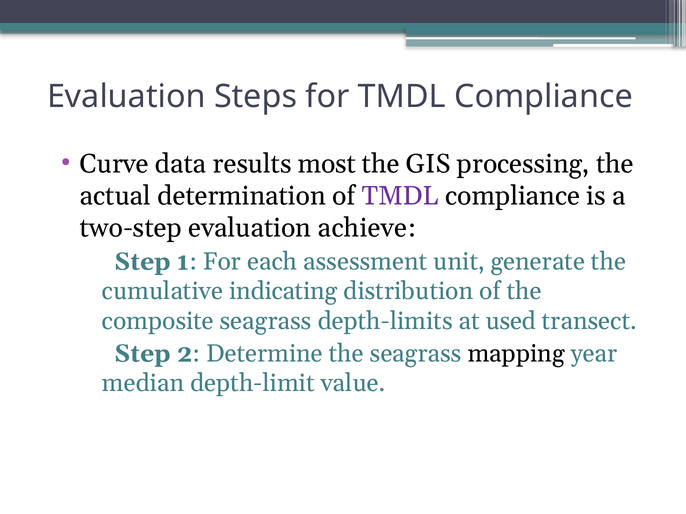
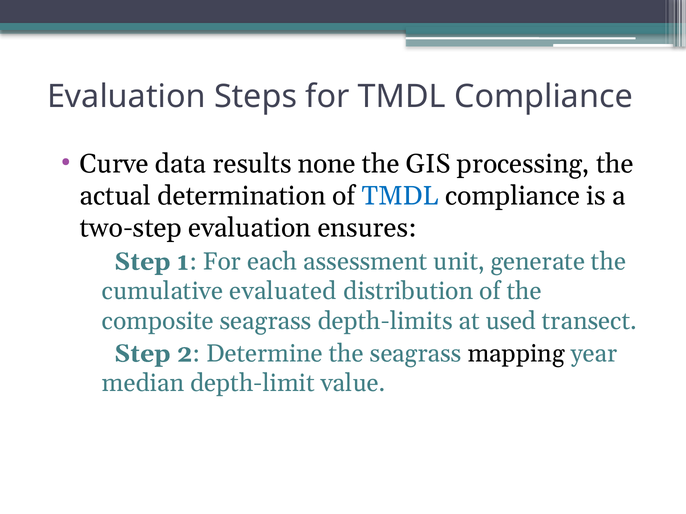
most: most -> none (327, 164)
TMDL colour: purple -> blue (400, 196)
achieve: achieve -> ensures (367, 228)
indicating: indicating -> evaluated (283, 292)
